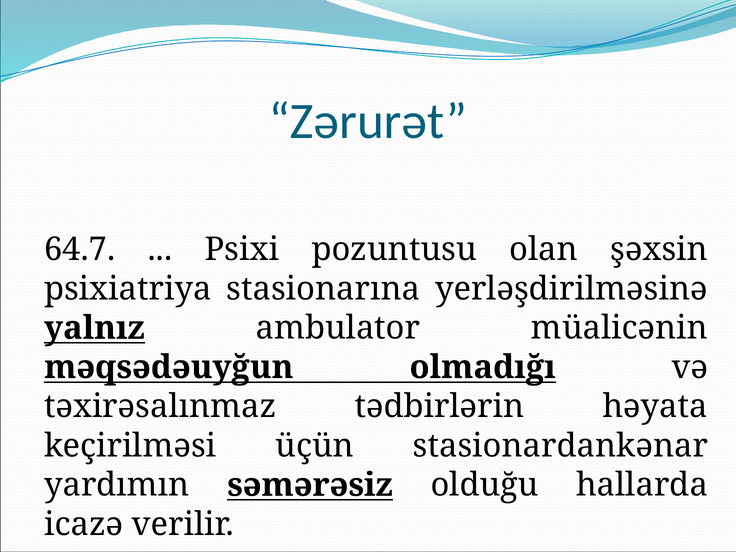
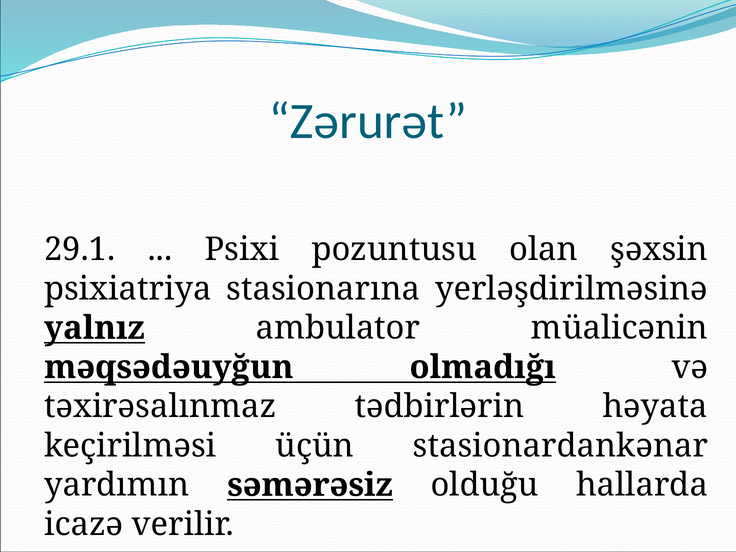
64.7: 64.7 -> 29.1 (80, 249)
